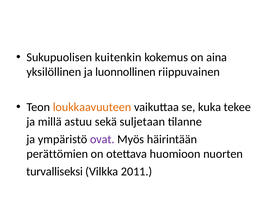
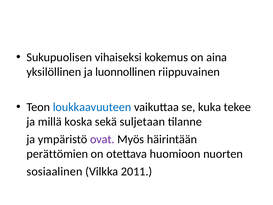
kuitenkin: kuitenkin -> vihaiseksi (118, 57)
loukkaavuuteen colour: orange -> blue (92, 107)
astuu: astuu -> koska (78, 122)
turvalliseksi: turvalliseksi -> sosiaalinen (54, 171)
